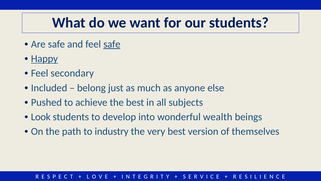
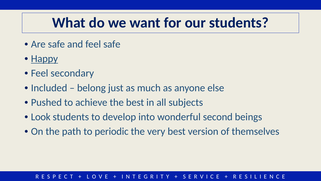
safe underline: present -> none (112, 44)
wealth: wealth -> second (218, 117)
industry: industry -> periodic (112, 131)
